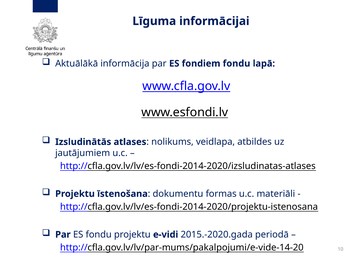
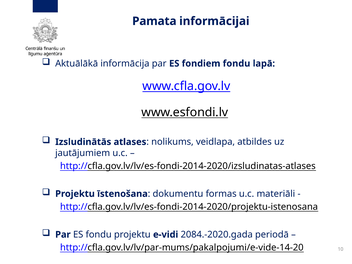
Līguma: Līguma -> Pamata (154, 21)
2015.-2020.gada: 2015.-2020.gada -> 2084.-2020.gada (217, 235)
